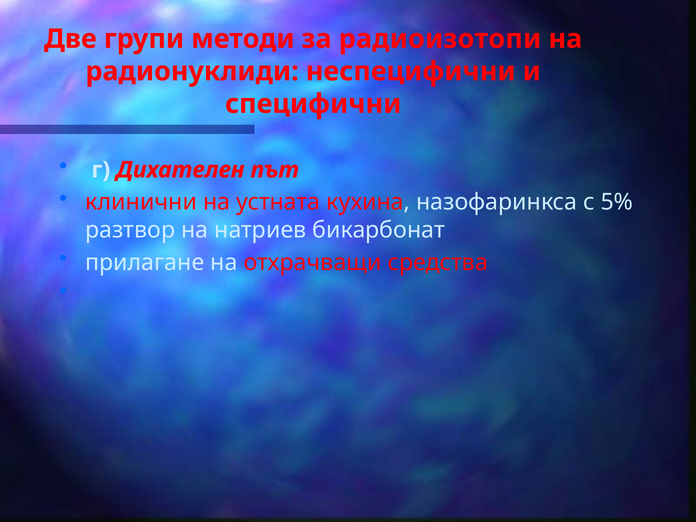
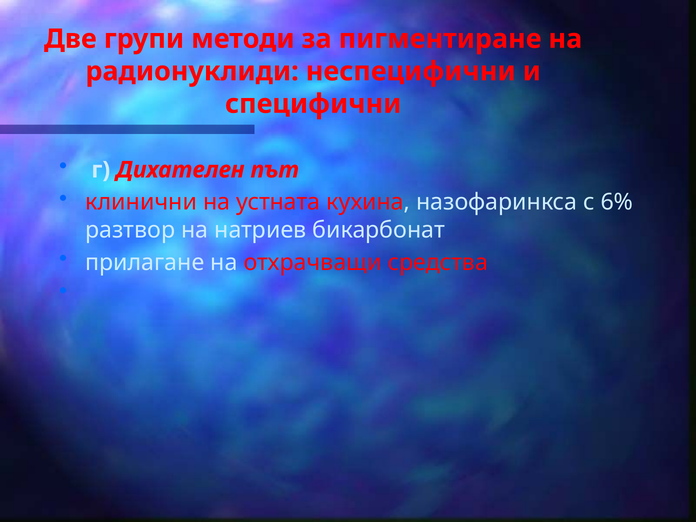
радиоизотопи: радиоизотопи -> пигментиране (440, 39)
5%: 5% -> 6% (617, 202)
